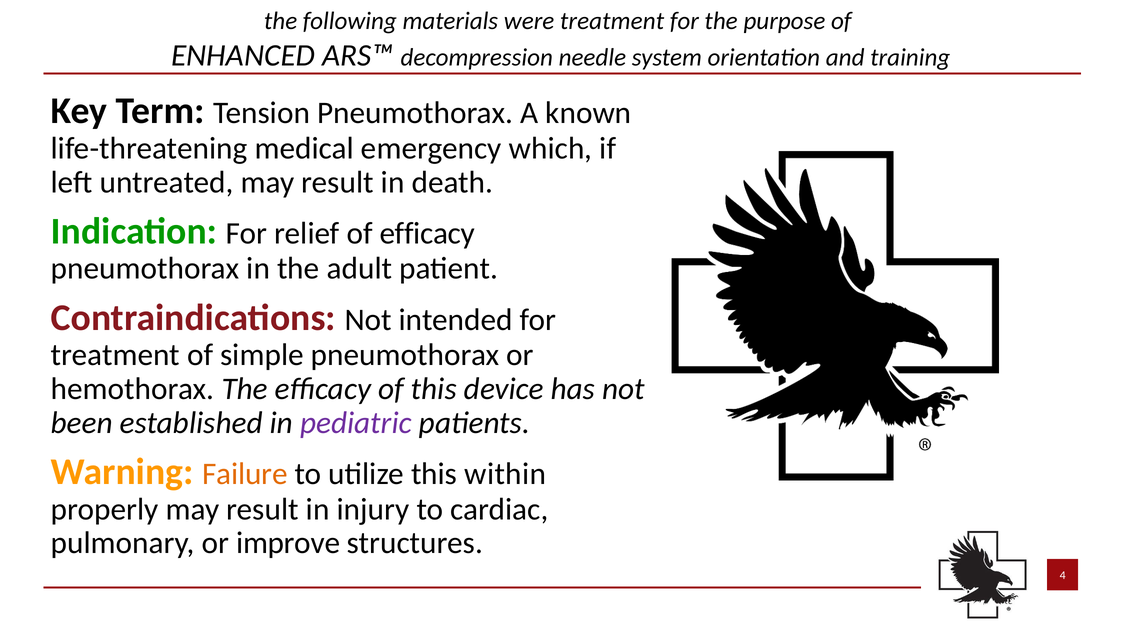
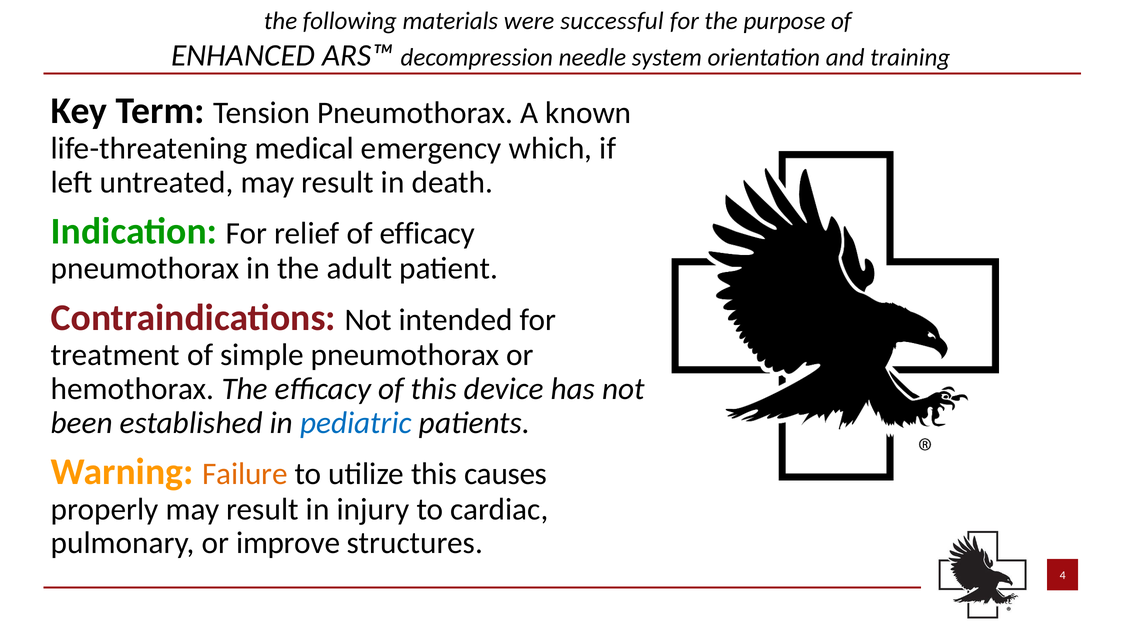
were treatment: treatment -> successful (612, 21)
pediatric colour: purple -> blue (356, 423)
within: within -> causes (506, 474)
